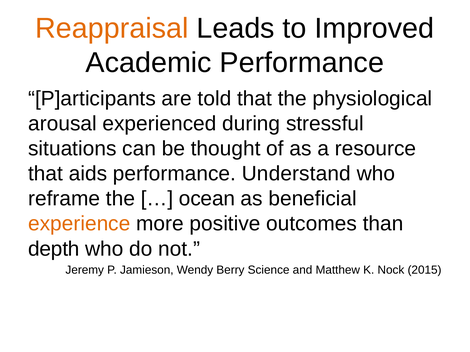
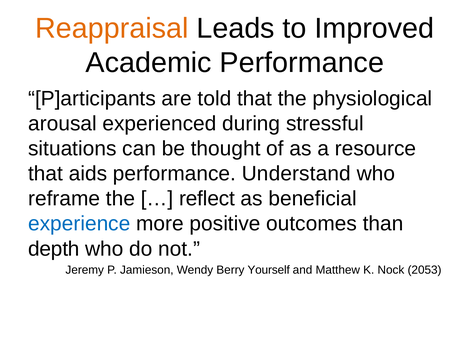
ocean: ocean -> reflect (207, 199)
experience colour: orange -> blue (79, 224)
Science: Science -> Yourself (269, 270)
2015: 2015 -> 2053 (425, 270)
